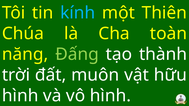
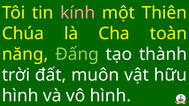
kính colour: light blue -> pink (78, 13)
